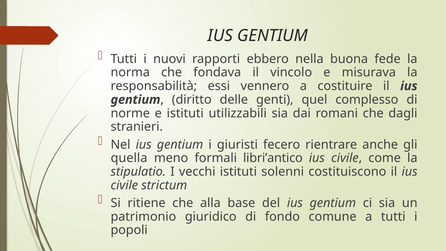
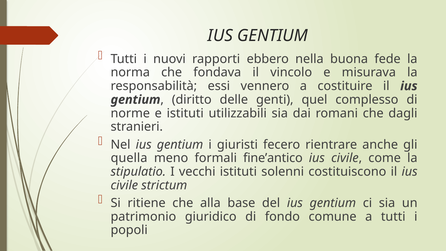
libri’antico: libri’antico -> fine’antico (273, 158)
